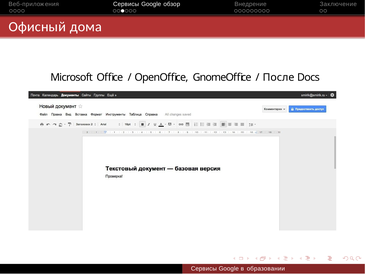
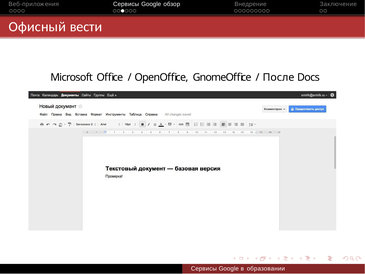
дома: дома -> вести (86, 27)
